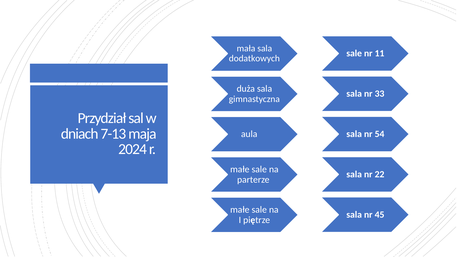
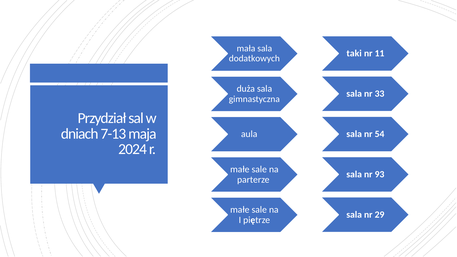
sale: sale -> taki (354, 53)
22: 22 -> 93 (380, 174)
45: 45 -> 29 (380, 215)
